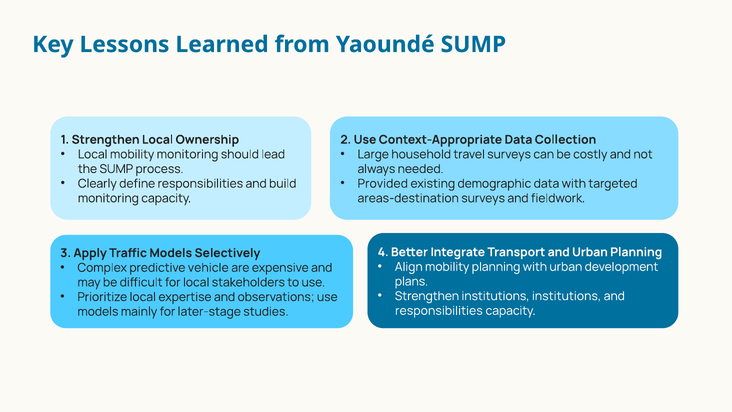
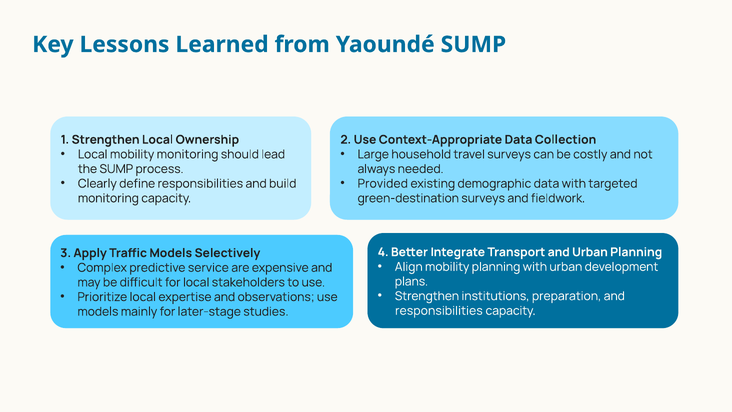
areas-destination: areas-destination -> green-destination (408, 198)
vehicle: vehicle -> service (208, 268)
institutions institutions: institutions -> preparation (567, 296)
